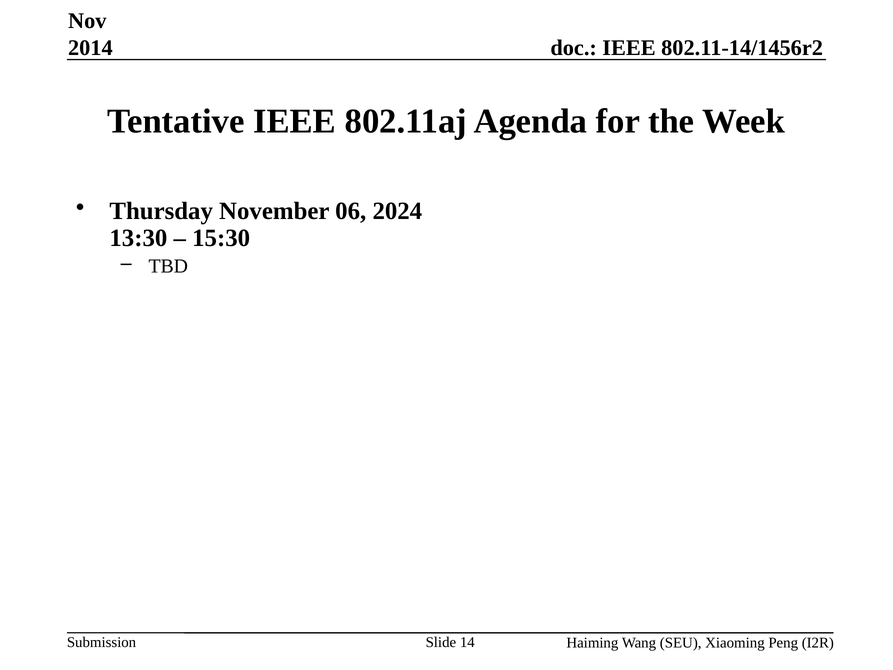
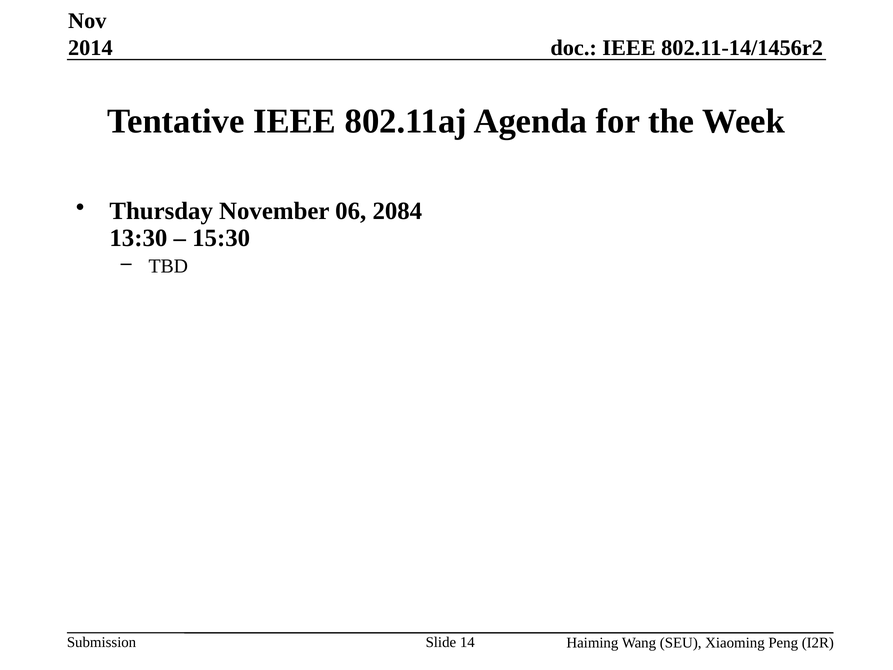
2024: 2024 -> 2084 (397, 211)
